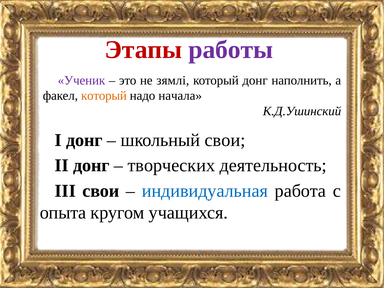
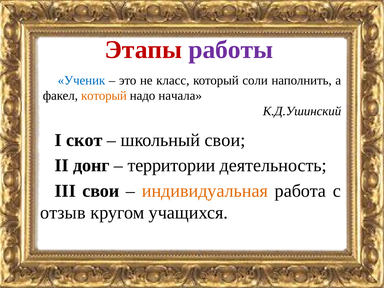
Ученик colour: purple -> blue (81, 80)
зямлі: зямлі -> класс (173, 80)
который донг: донг -> соли (255, 80)
I донг: донг -> скот (84, 140)
творческих: творческих -> территории (171, 165)
индивидуальная colour: blue -> orange (205, 191)
опыта: опыта -> отзыв (63, 213)
